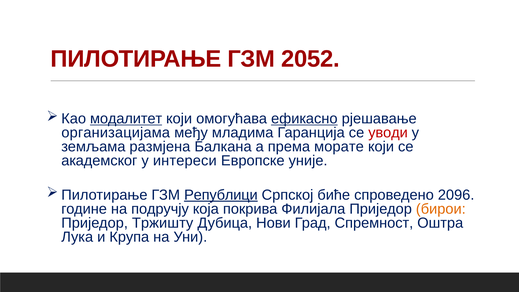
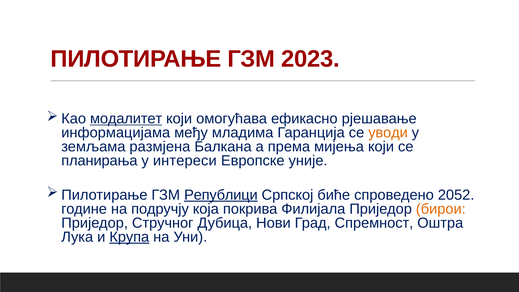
2052: 2052 -> 2023 (310, 59)
ефикасно underline: present -> none (304, 119)
организацијама: организацијама -> информацијама (116, 133)
уводи colour: red -> orange (388, 133)
морате: морате -> мијења (339, 147)
академског: академског -> планирања (99, 161)
2096: 2096 -> 2052 (456, 195)
Тржишту: Тржишту -> Стручног (163, 223)
Крупа underline: none -> present (129, 237)
